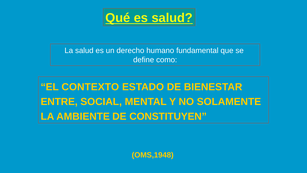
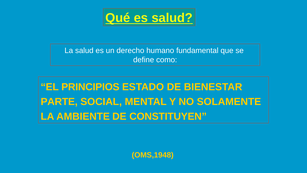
CONTEXTO: CONTEXTO -> PRINCIPIOS (90, 87)
ENTRE: ENTRE -> PARTE (59, 102)
